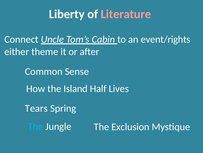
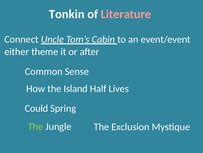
Liberty: Liberty -> Tonkin (67, 14)
event/rights: event/rights -> event/event (166, 39)
Tears: Tears -> Could (36, 108)
The colour: light blue -> light green (35, 126)
